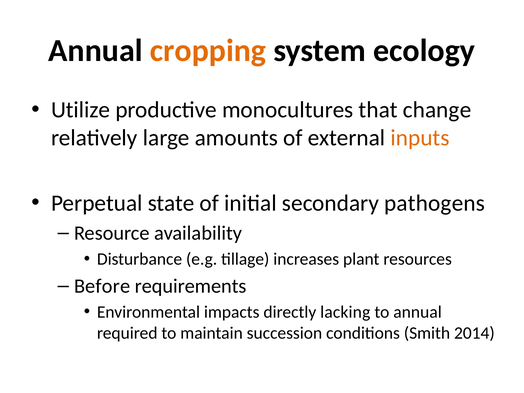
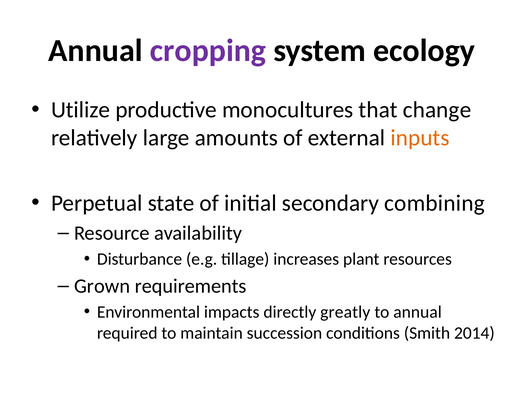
cropping colour: orange -> purple (208, 51)
pathogens: pathogens -> combining (435, 203)
Before: Before -> Grown (102, 286)
lacking: lacking -> greatly (345, 312)
